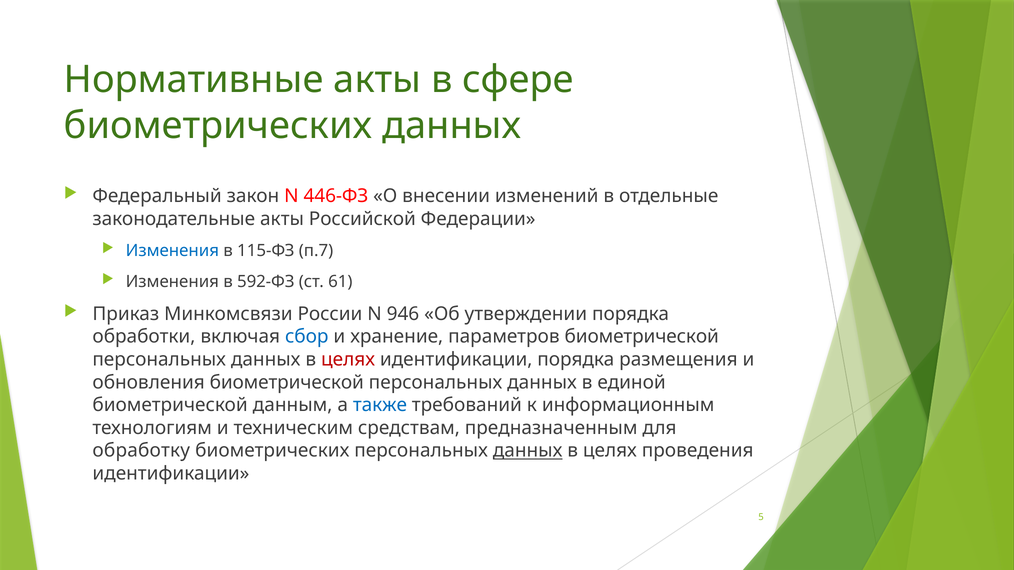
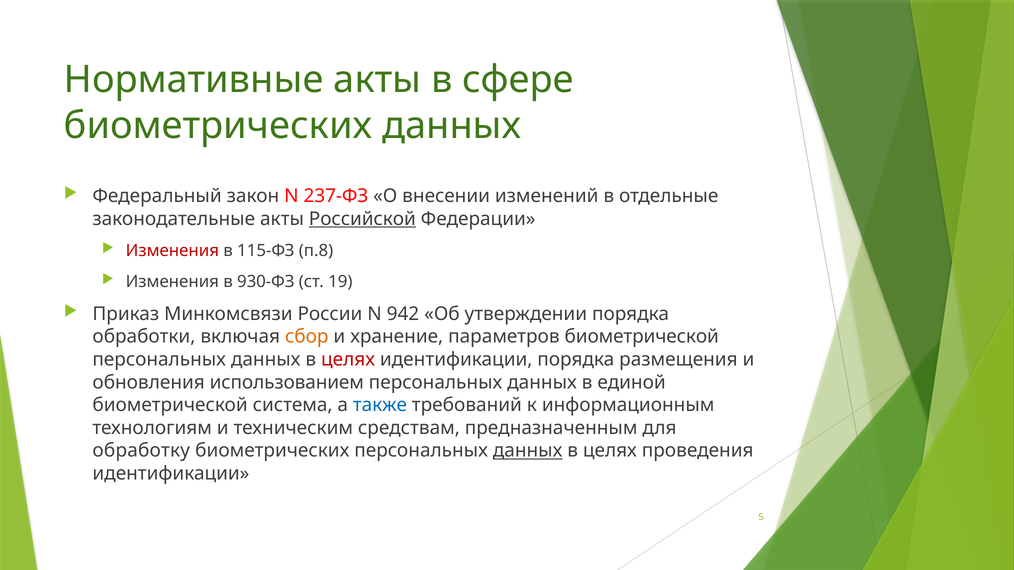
446-ФЗ: 446-ФЗ -> 237-ФЗ (336, 196)
Российской underline: none -> present (362, 219)
Изменения colour: blue -> red (172, 251)
п.7: п.7 -> п.8 (316, 251)
592-ФЗ: 592-ФЗ -> 930-ФЗ (266, 282)
61: 61 -> 19 (340, 282)
946: 946 -> 942 (403, 314)
сбор colour: blue -> orange (307, 337)
обновления биометрической: биометрической -> использованием (287, 383)
данным: данным -> система (293, 405)
